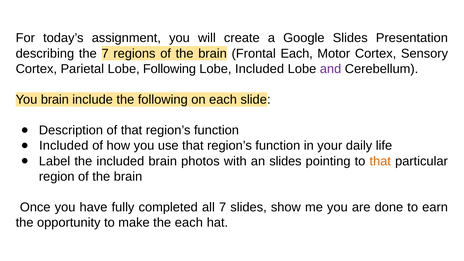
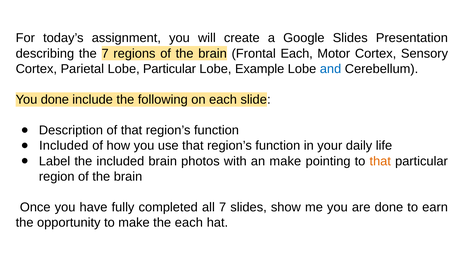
Lobe Following: Following -> Particular (169, 69)
Lobe Included: Included -> Example (260, 69)
and colour: purple -> blue (331, 69)
You brain: brain -> done (55, 100)
an slides: slides -> make (285, 161)
